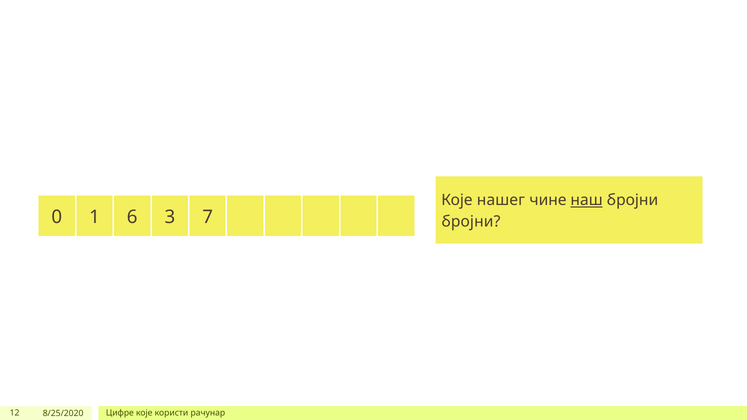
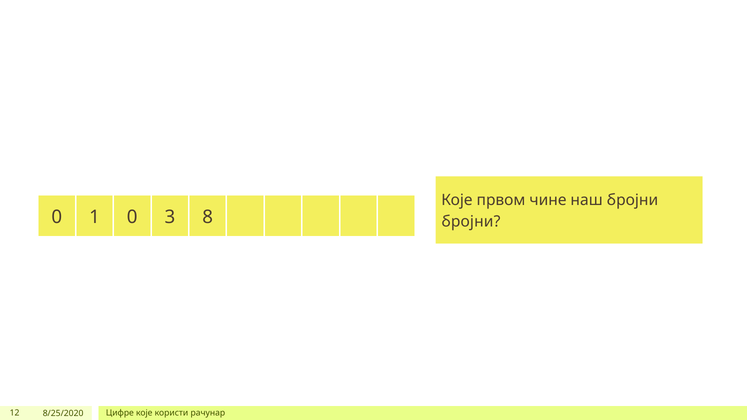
нашег: нашег -> првом (501, 200)
наш underline: present -> none (587, 200)
1 6: 6 -> 0 (132, 217)
7: 7 -> 8 (208, 217)
